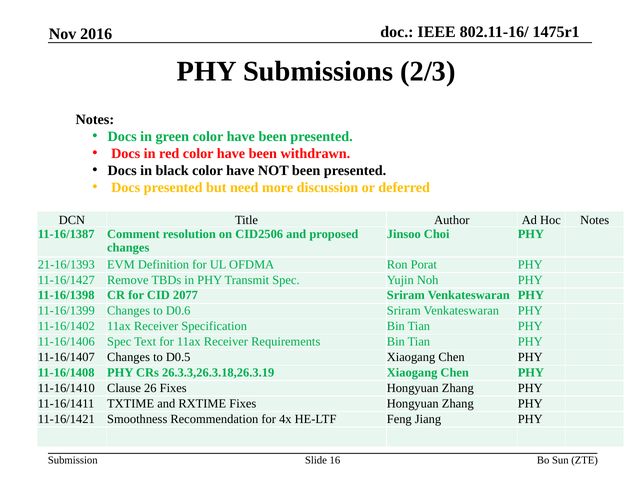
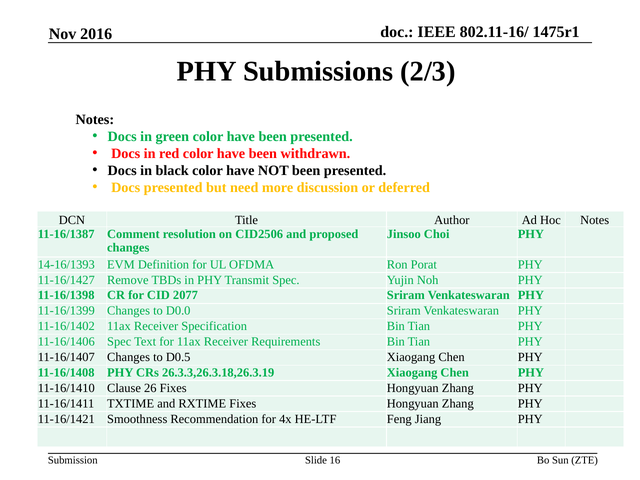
21-16/1393: 21-16/1393 -> 14-16/1393 (66, 264)
D0.6: D0.6 -> D0.0 (178, 311)
